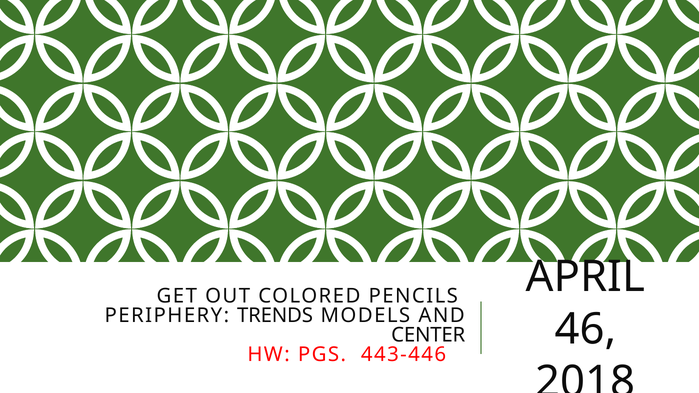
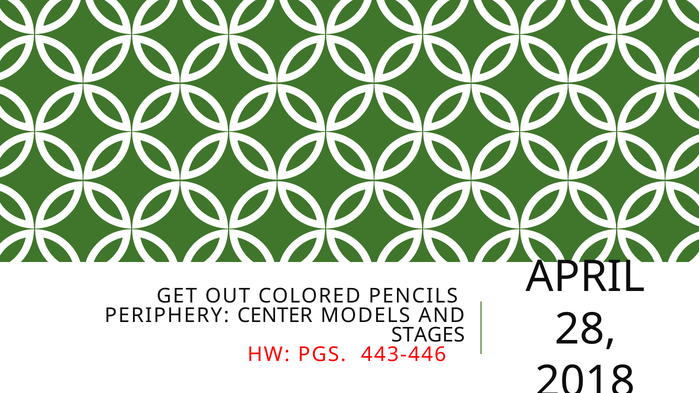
TRENDS: TRENDS -> CENTER (275, 316)
46: 46 -> 28 (585, 329)
CENTER: CENTER -> STAGES (428, 335)
